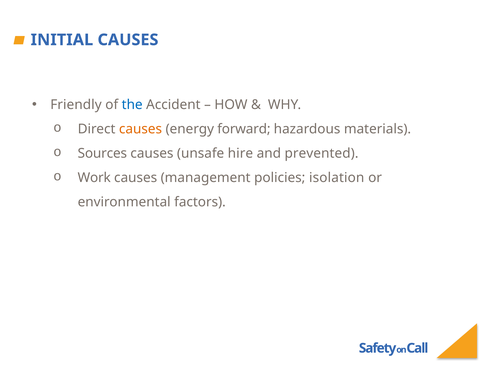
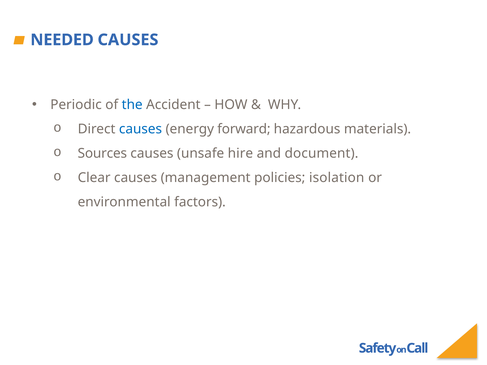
INITIAL: INITIAL -> NEEDED (62, 40)
Friendly: Friendly -> Periodic (76, 105)
causes colour: orange -> blue (140, 129)
prevented: prevented -> document (322, 154)
Work: Work -> Clear (94, 178)
